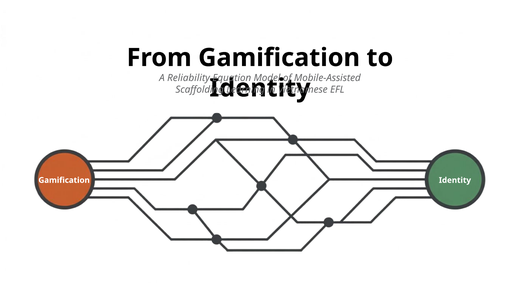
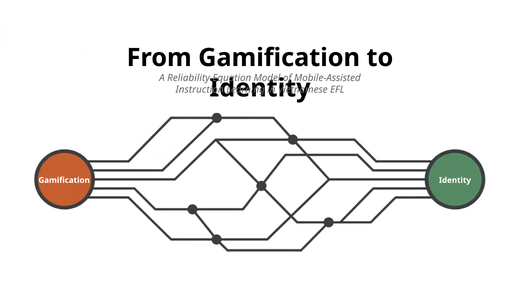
Scaffolding: Scaffolding -> Instruction (200, 90)
